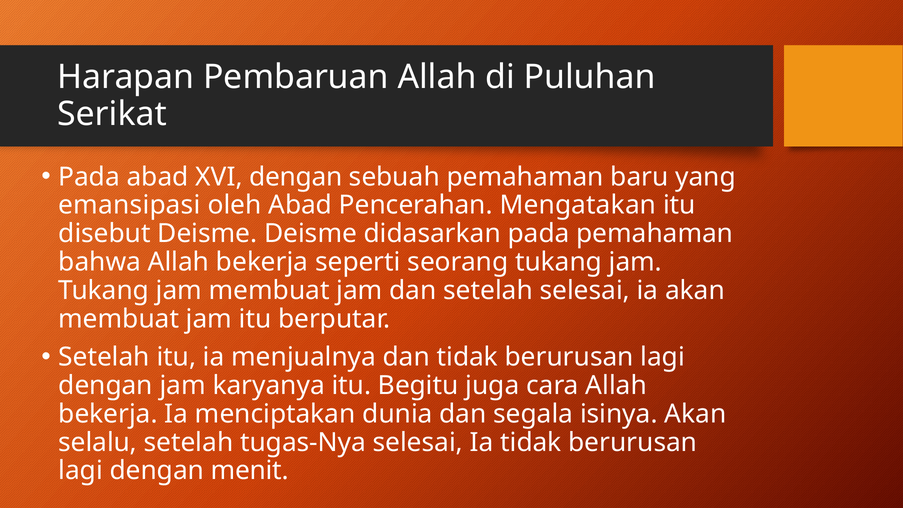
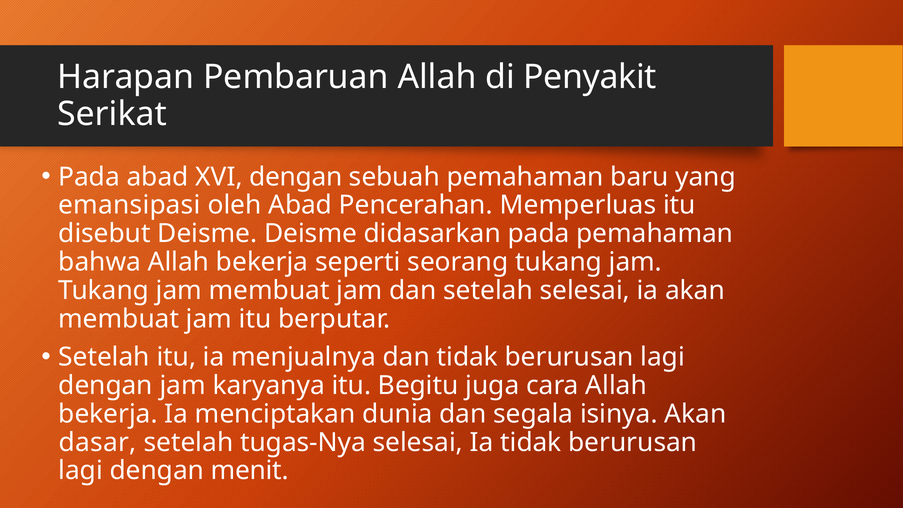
Puluhan: Puluhan -> Penyakit (590, 77)
Mengatakan: Mengatakan -> Memperluas (578, 205)
selalu: selalu -> dasar (98, 442)
